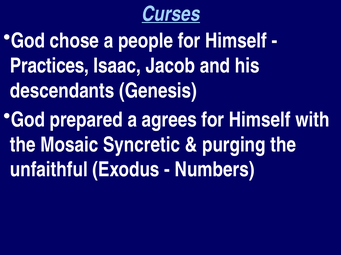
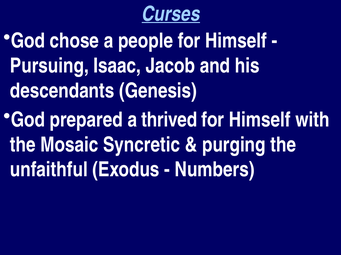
Practices: Practices -> Pursuing (49, 66)
agrees: agrees -> thrived (169, 120)
